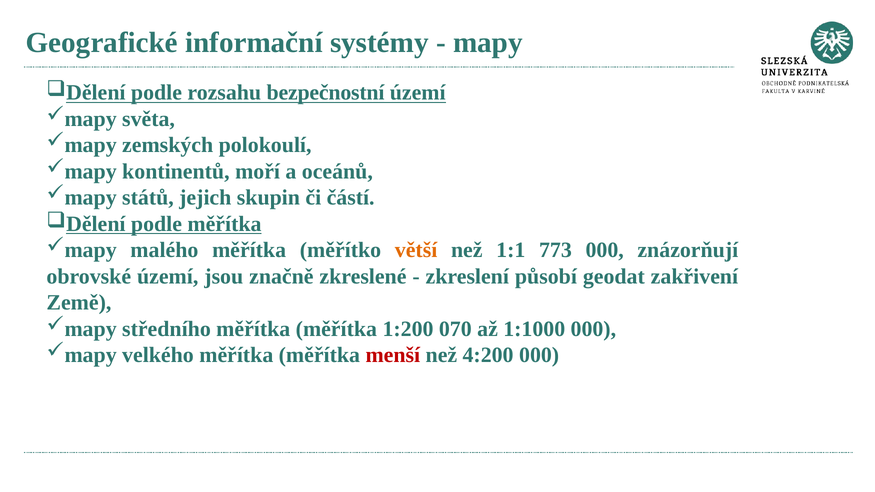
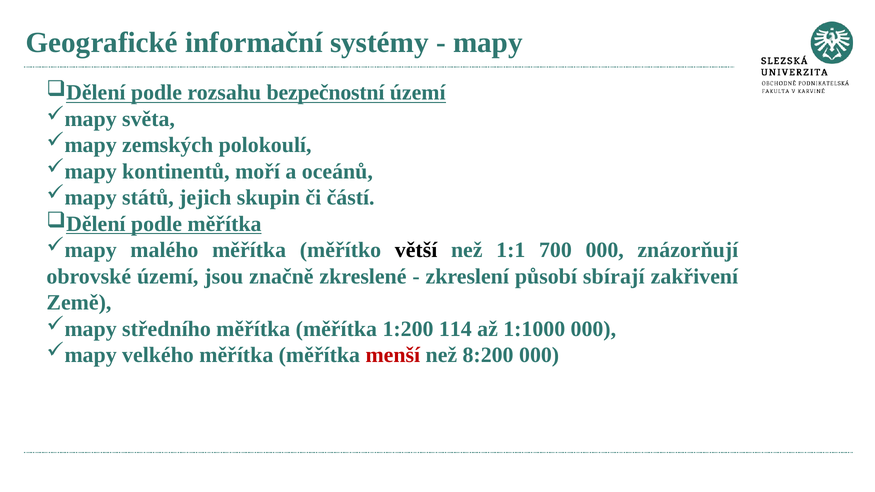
větší colour: orange -> black (416, 250)
773: 773 -> 700 (555, 250)
geodat: geodat -> sbírají (614, 277)
070: 070 -> 114 (455, 329)
4:200: 4:200 -> 8:200 (488, 355)
